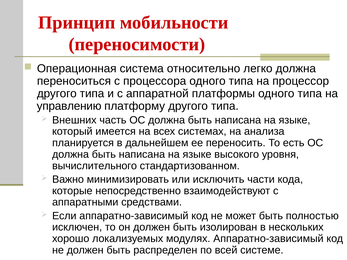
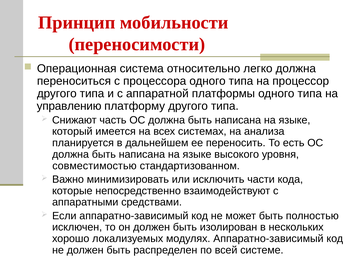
Внешних: Внешних -> Снижают (74, 120)
вычислительного: вычислительного -> совместимостью (94, 166)
